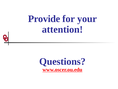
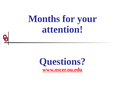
Provide: Provide -> Months (44, 19)
